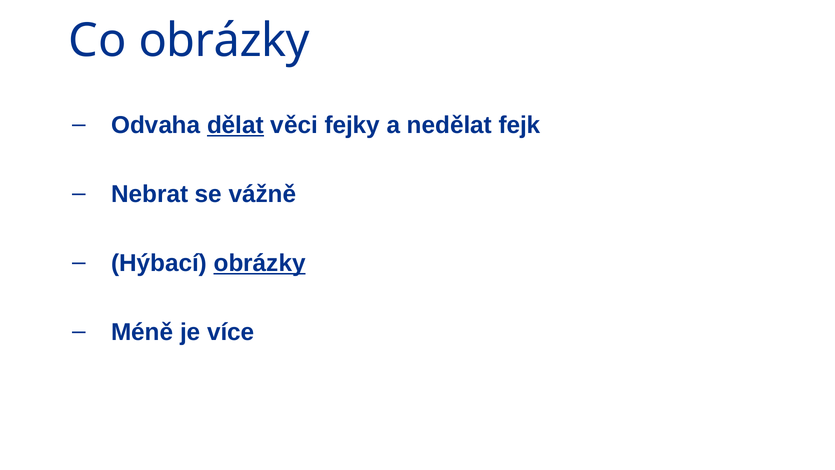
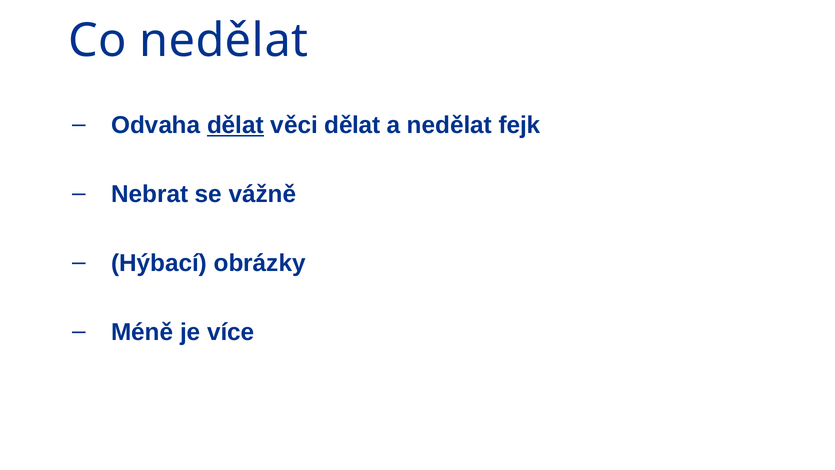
Co obrázky: obrázky -> nedělat (224, 41)
věci fejky: fejky -> dělat (352, 125)
obrázky underline: present -> none (260, 263)
